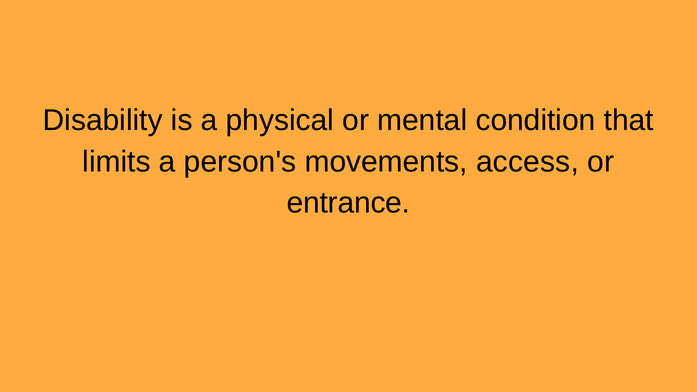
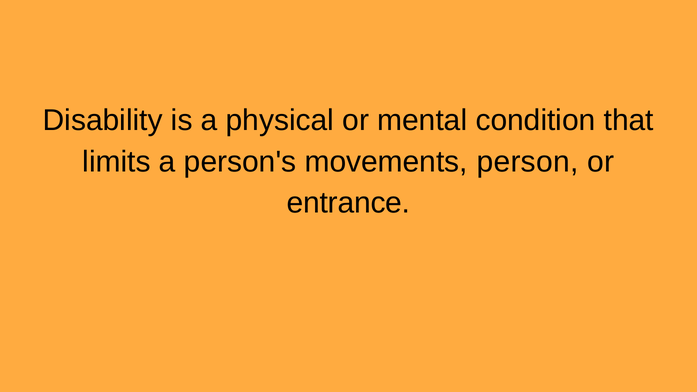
access: access -> person (527, 162)
